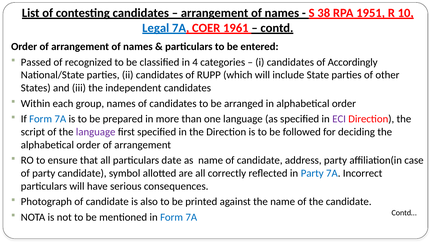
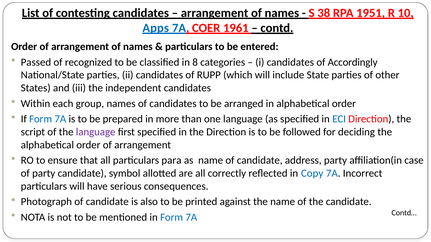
Legal: Legal -> Apps (156, 28)
4: 4 -> 8 (195, 62)
ECI colour: purple -> blue (339, 119)
date: date -> para (171, 161)
in Party: Party -> Copy (312, 174)
